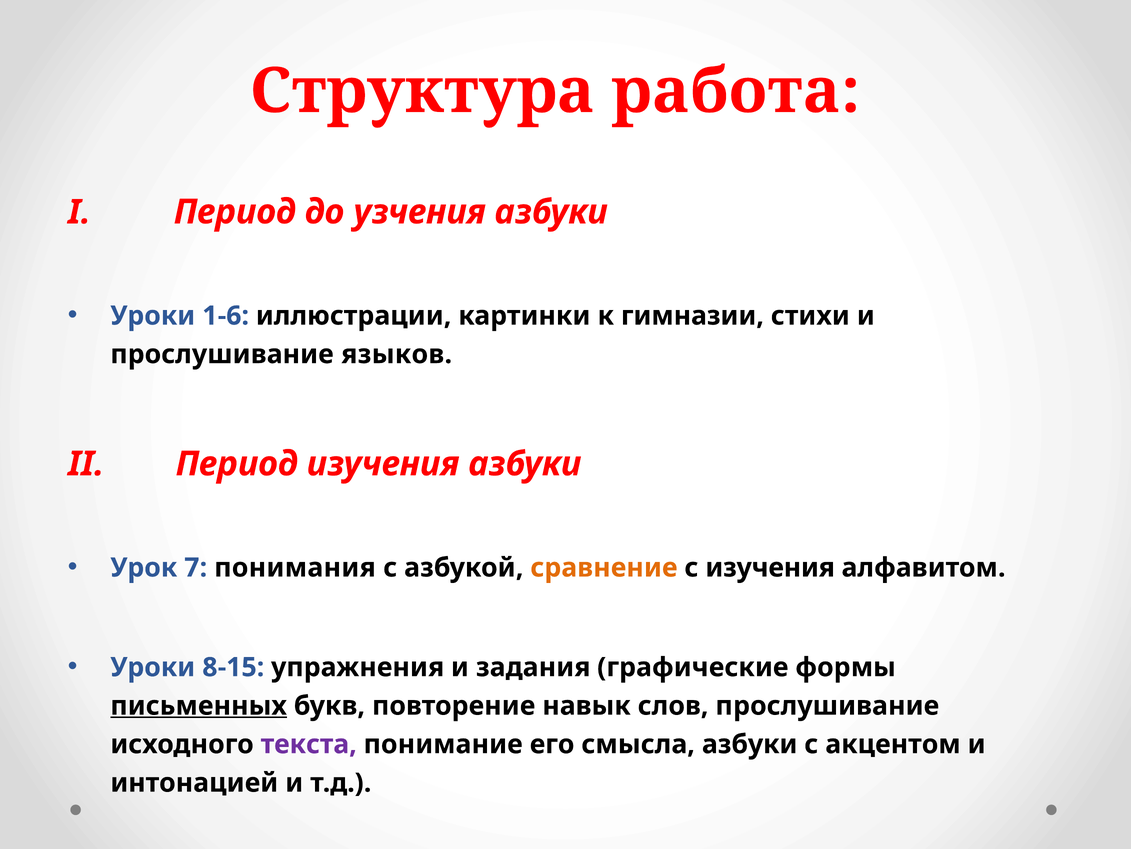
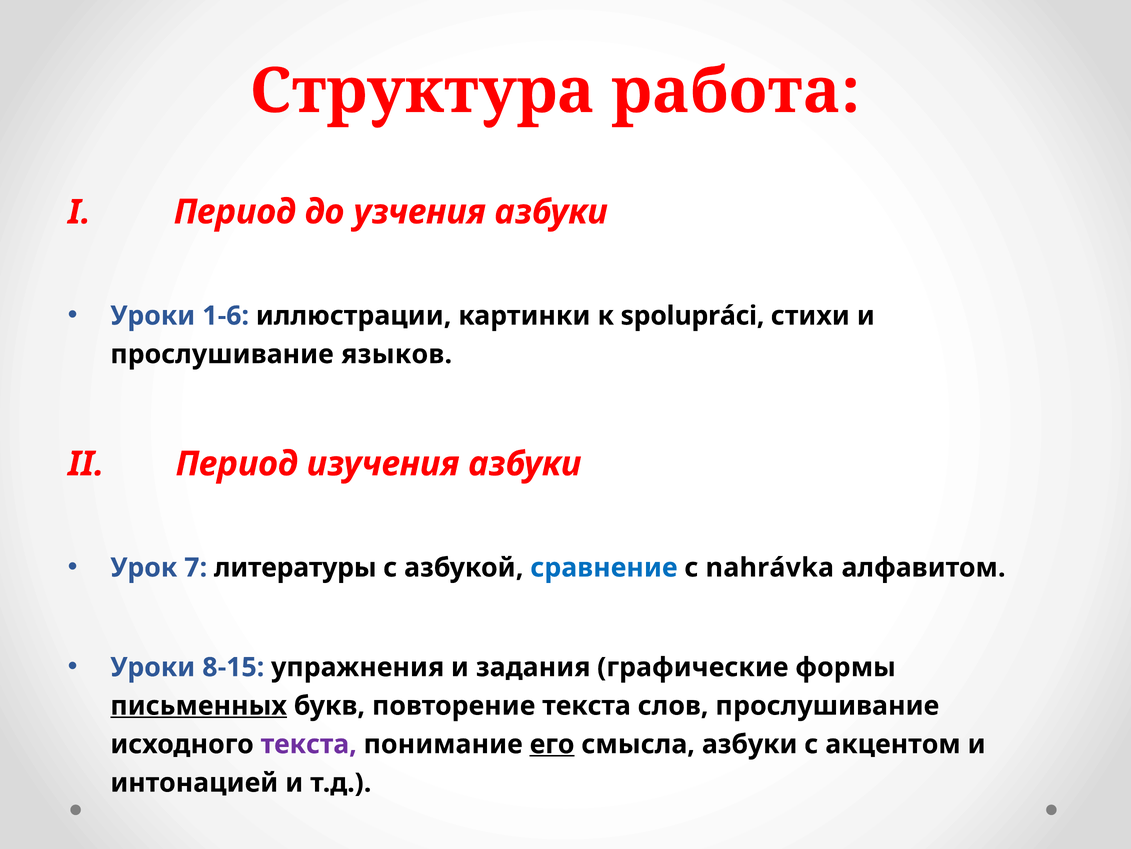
гимназии: гимназии -> spolupráci (692, 316)
понимания: понимания -> литературы (295, 567)
сравнение colour: orange -> blue (604, 567)
с изучения: изучения -> nahrávka (770, 567)
повторение навык: навык -> текста (587, 705)
его underline: none -> present (552, 744)
